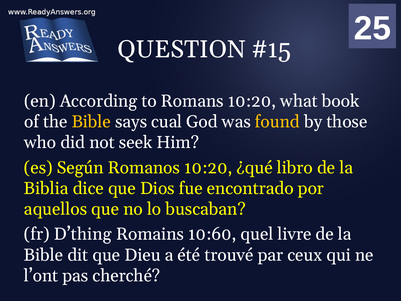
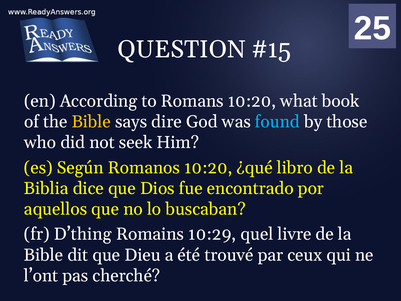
cual: cual -> dire (167, 122)
found colour: yellow -> light blue (277, 122)
10:60: 10:60 -> 10:29 (212, 234)
